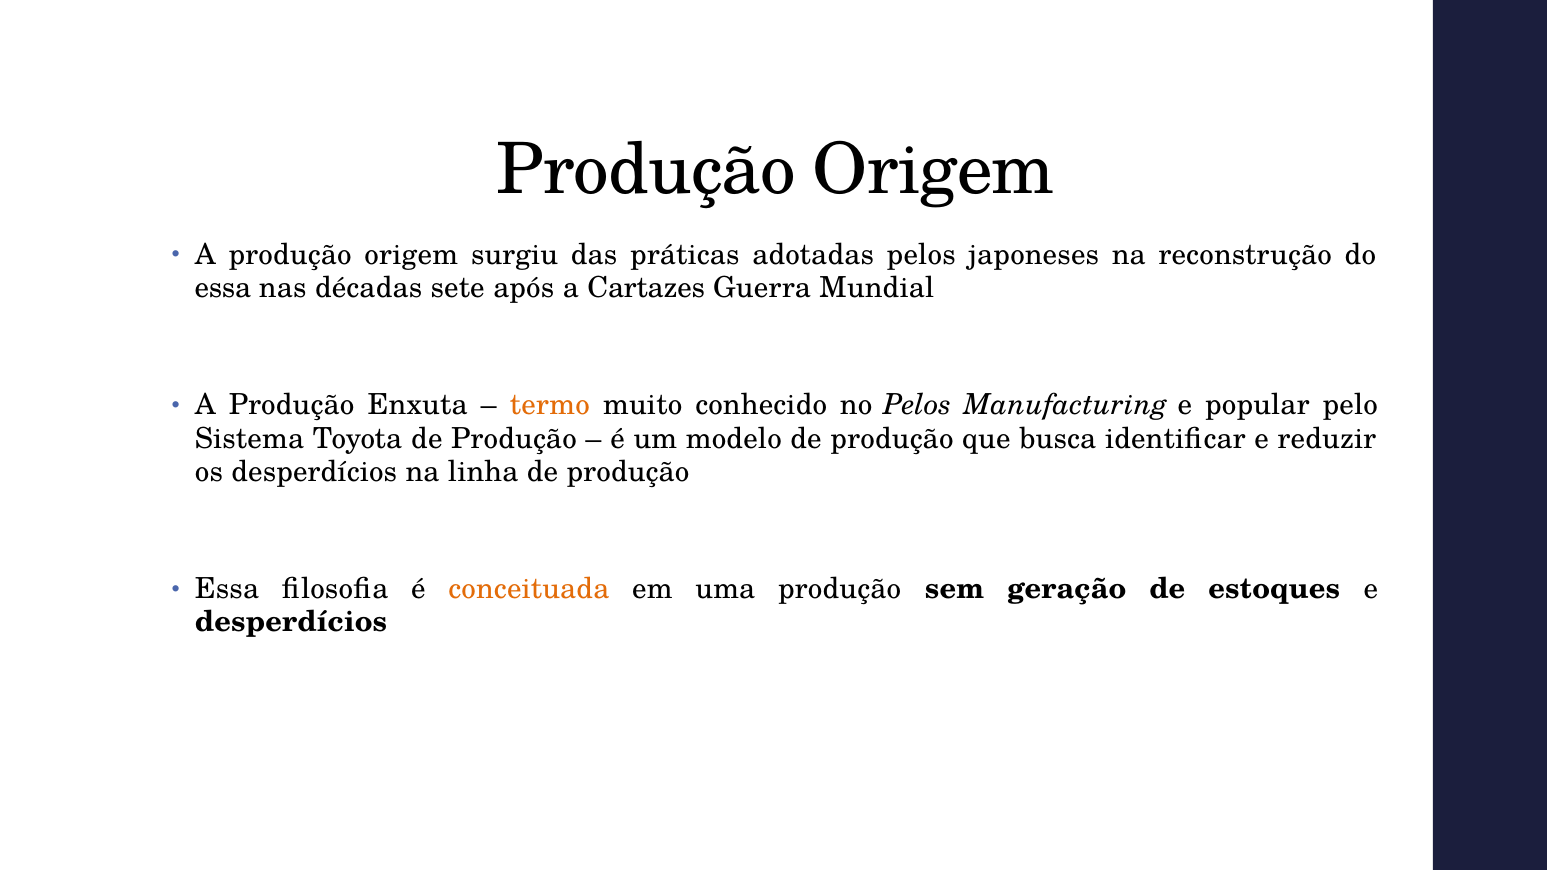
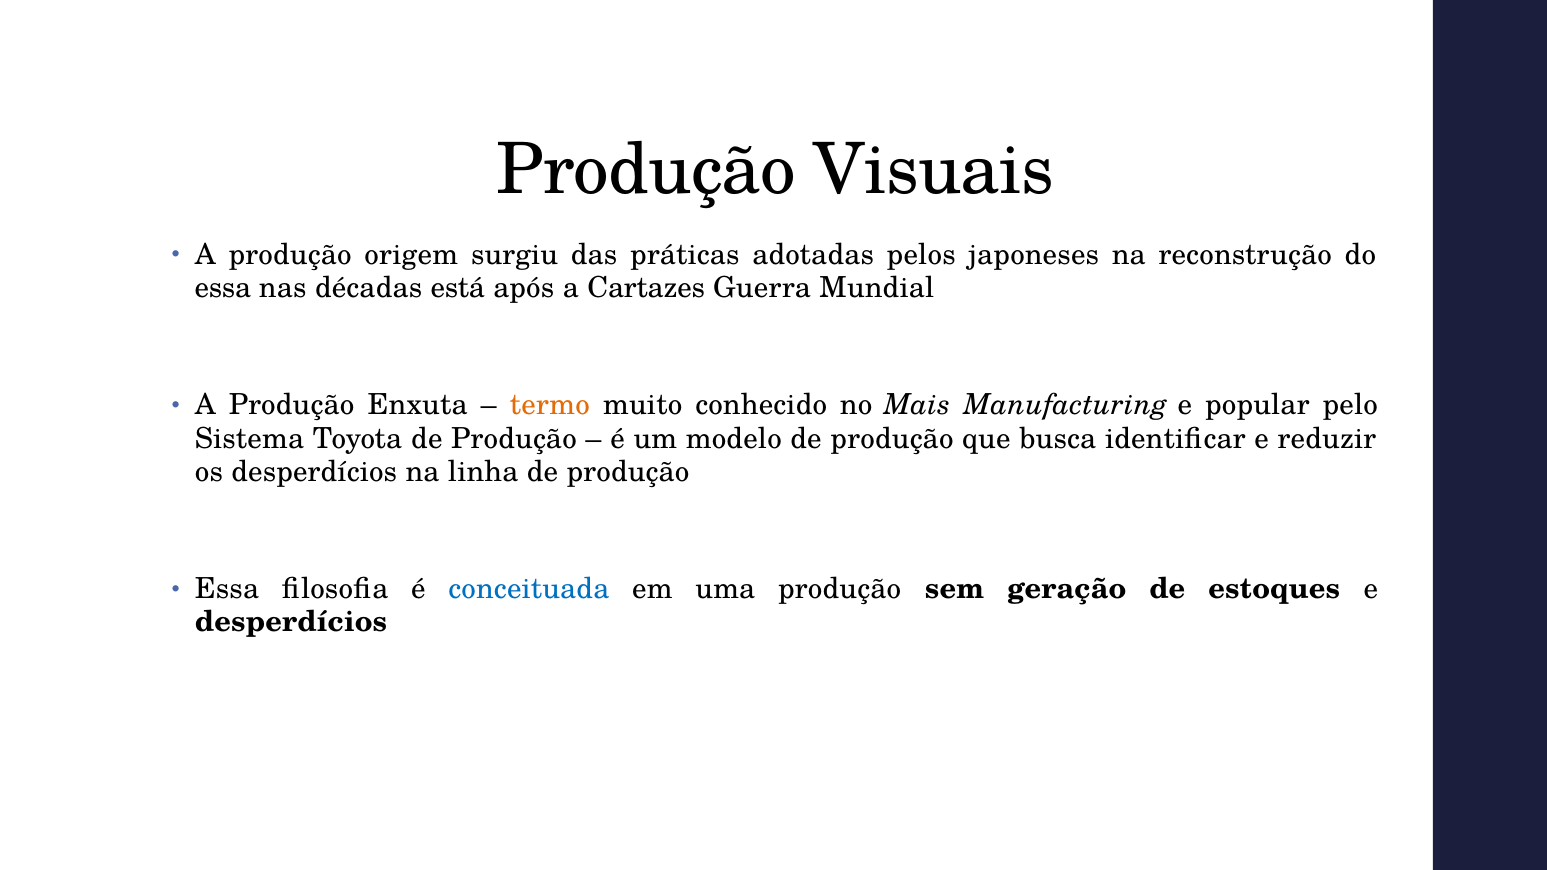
Origem: Origem -> Visuais (934, 170)
sete: sete -> está (458, 288)
no Pelos: Pelos -> Mais (917, 406)
conceituada colour: orange -> blue (529, 589)
